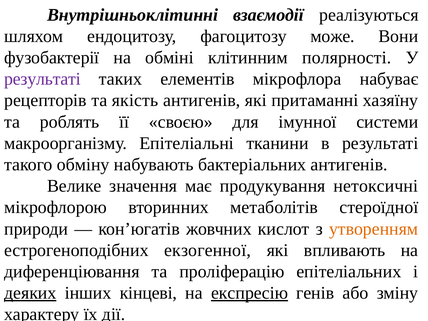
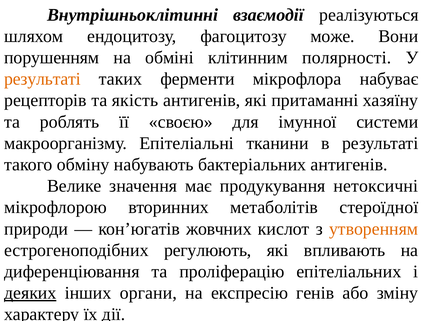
фузобактерії: фузобактерії -> порушенням (52, 58)
результаті colour: purple -> orange (42, 79)
елементів: елементів -> ферменти (197, 79)
екзогенної: екзогенної -> регулюють (208, 250)
кінцеві: кінцеві -> органи (148, 293)
експресію underline: present -> none (250, 293)
